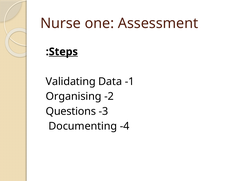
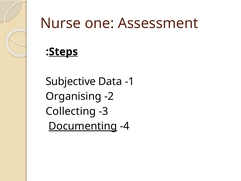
Validating: Validating -> Subjective (71, 81)
Questions: Questions -> Collecting (71, 111)
Documenting underline: none -> present (83, 126)
